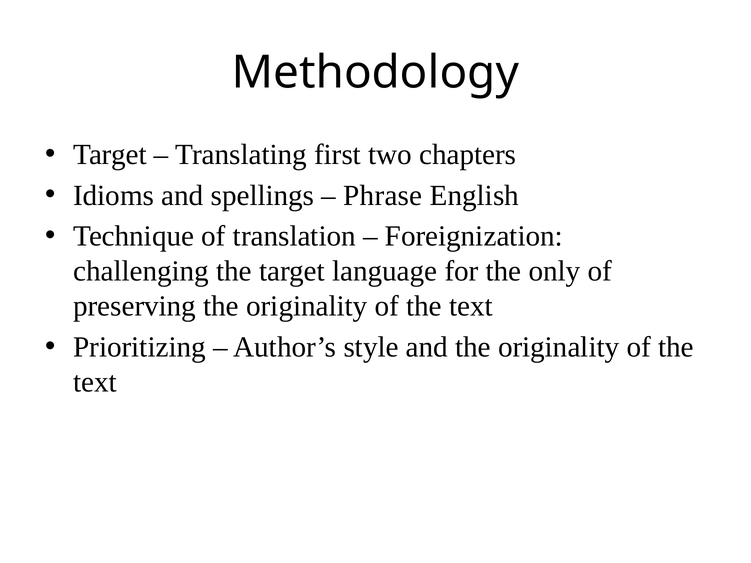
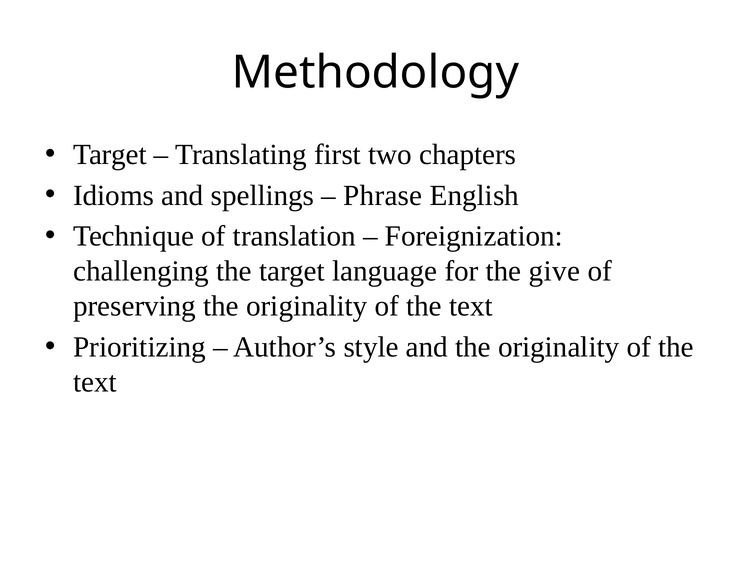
only: only -> give (554, 271)
